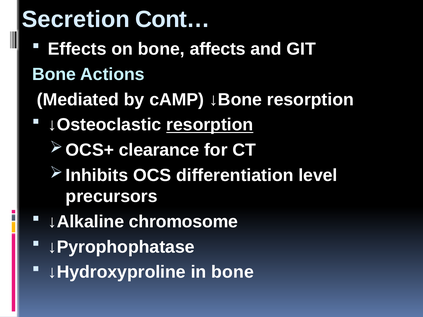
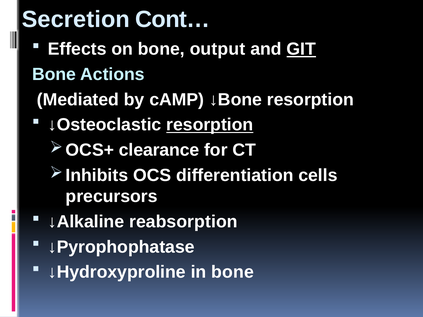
affects: affects -> output (217, 49)
GIT underline: none -> present (301, 49)
level: level -> cells (318, 175)
chromosome: chromosome -> reabsorption (183, 222)
